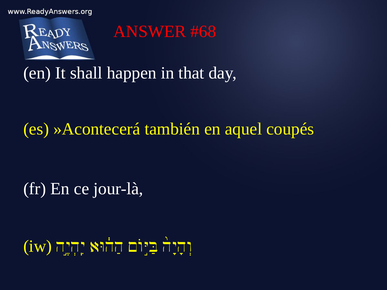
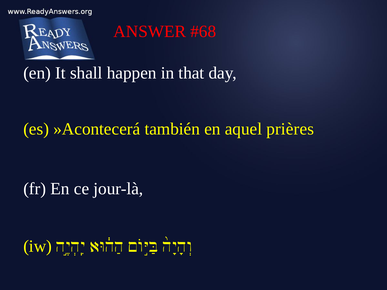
coupés: coupés -> prières (290, 129)
